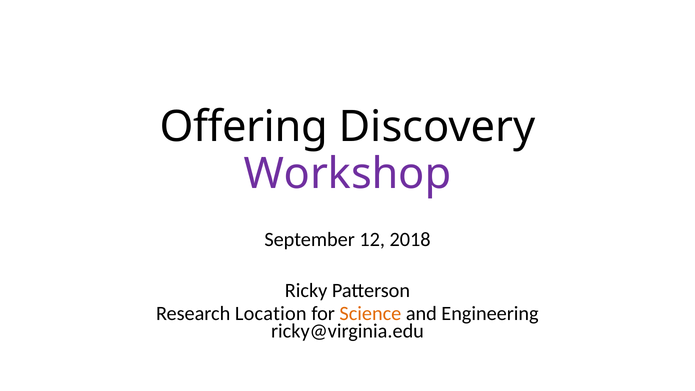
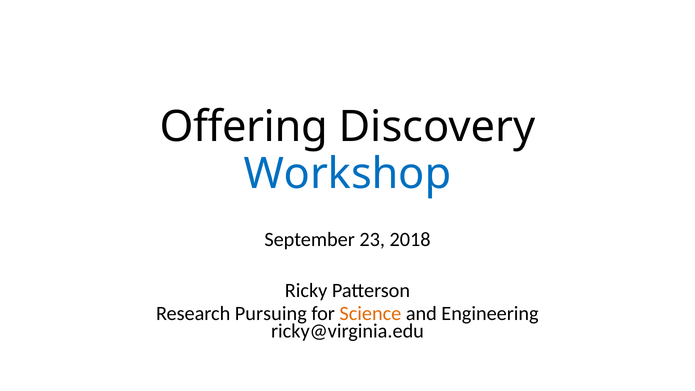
Workshop colour: purple -> blue (348, 174)
12: 12 -> 23 (372, 239)
Location: Location -> Pursuing (271, 314)
